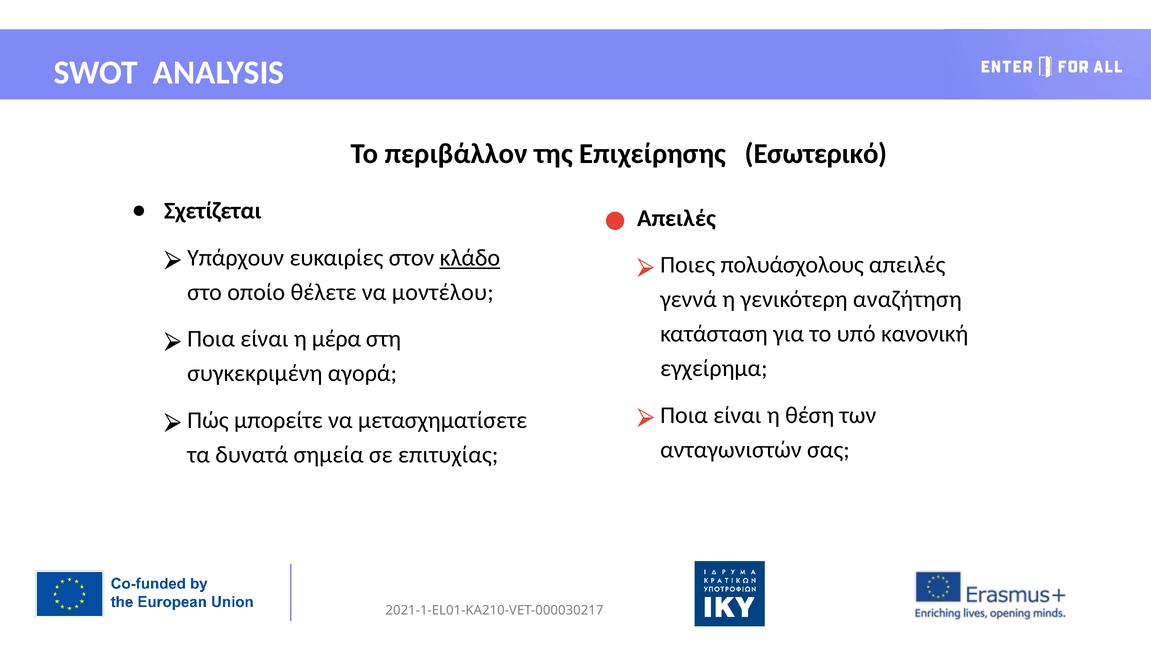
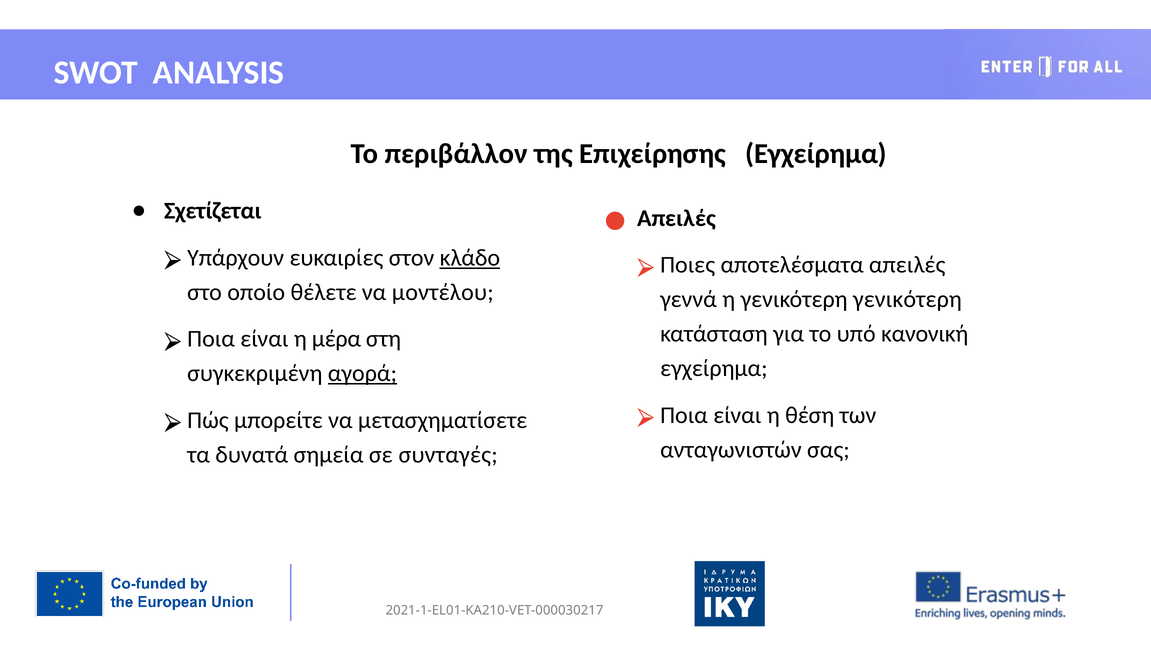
Επιχείρησης Εσωτερικό: Εσωτερικό -> Εγχείρημα (816, 154)
πολυάσχολους: πολυάσχολους -> αποτελέσματα (792, 265)
γενικότερη αναζήτηση: αναζήτηση -> γενικότερη (907, 299)
αγορά underline: none -> present (362, 373)
επιτυχίας: επιτυχίας -> συνταγές (448, 454)
